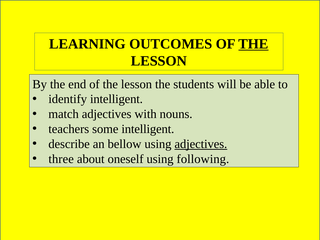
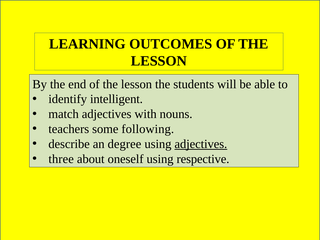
THE underline: present -> none (253, 44)
some intelligent: intelligent -> following (148, 129)
bellow: bellow -> degree (124, 144)
following: following -> respective (203, 159)
